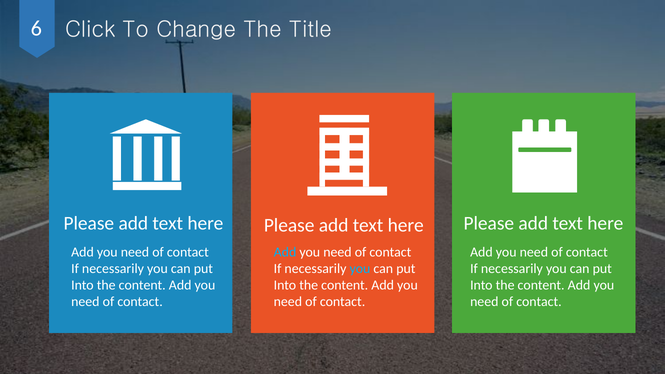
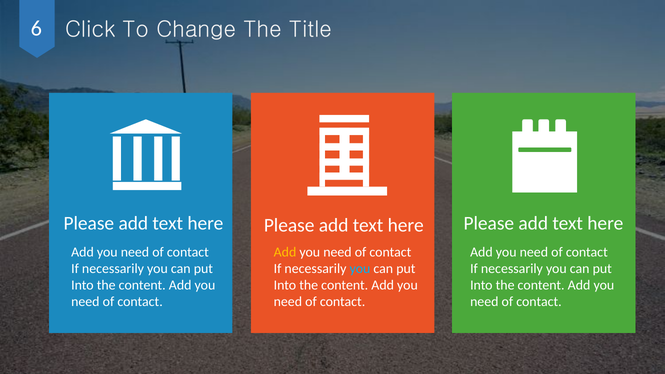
Add colour: light blue -> yellow (285, 252)
